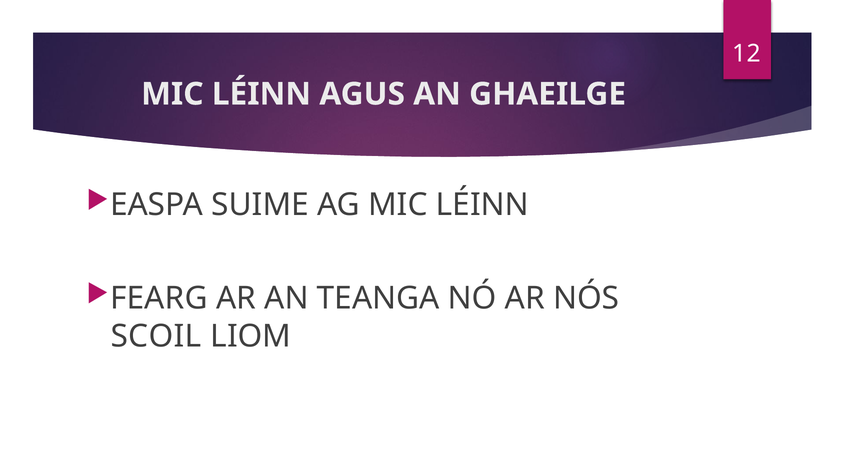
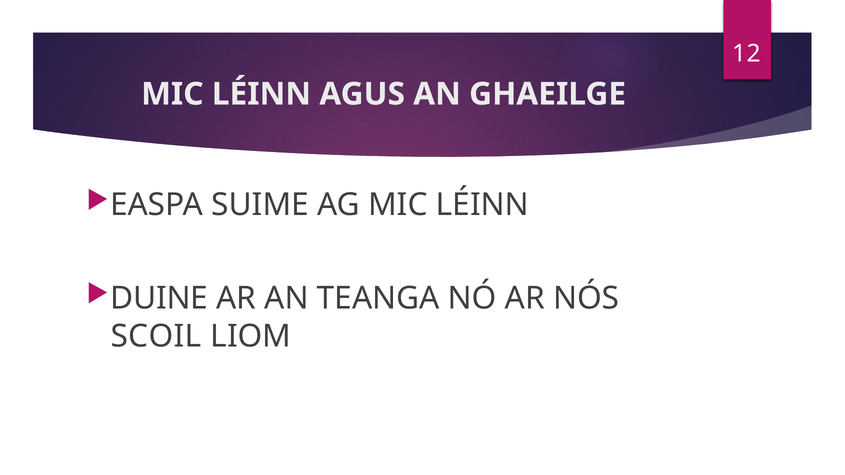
FEARG: FEARG -> DUINE (159, 299)
